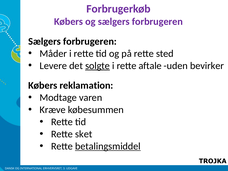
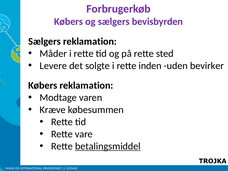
og sælgers forbrugeren: forbrugeren -> bevisbyrden (157, 22)
forbrugeren: forbrugeren -> reklamation (90, 41)
solgte underline: present -> none (97, 66)
aftale: aftale -> inden (150, 66)
sket: sket -> vare (84, 134)
